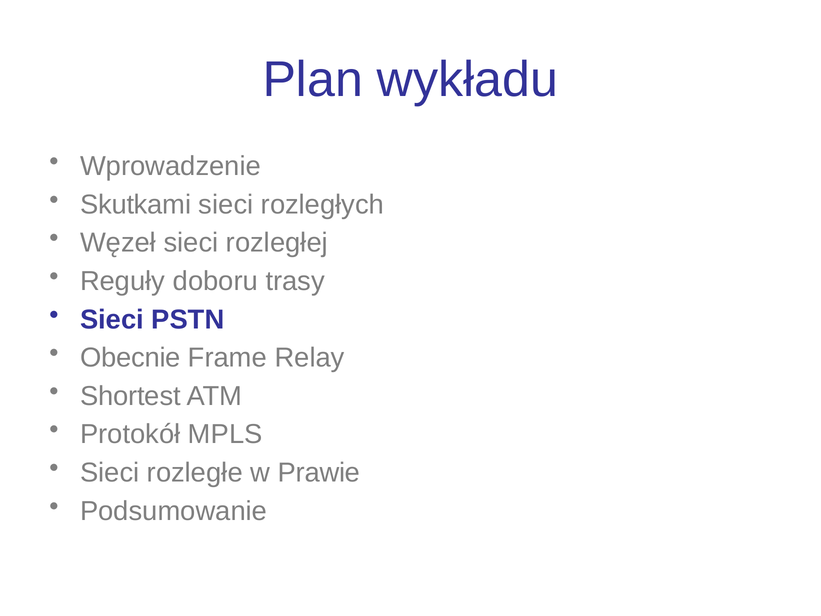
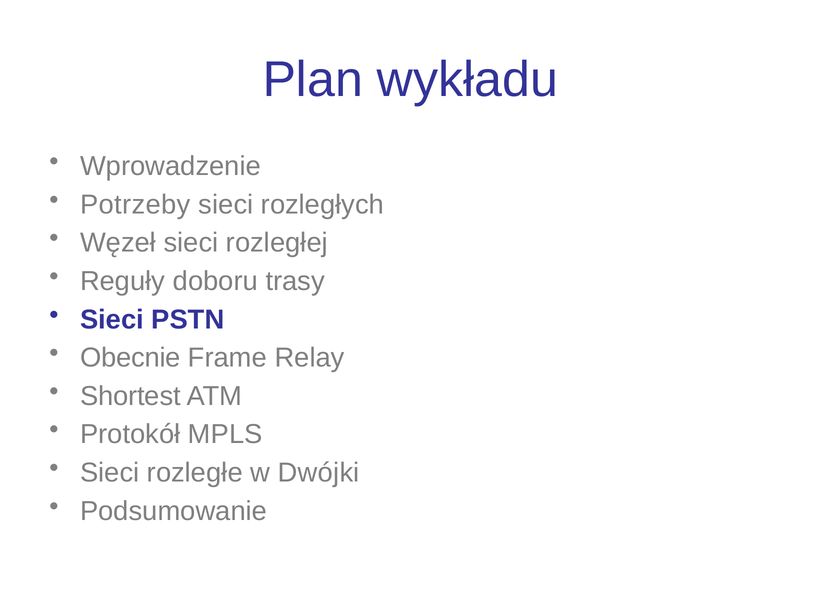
Skutkami: Skutkami -> Potrzeby (135, 204)
Prawie: Prawie -> Dwójki (319, 473)
